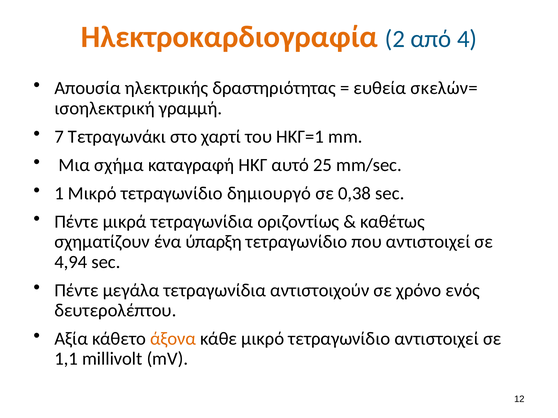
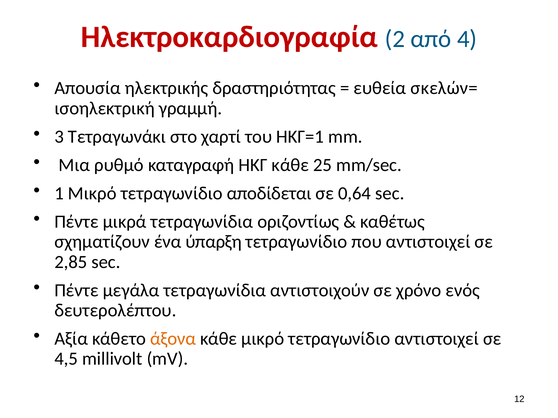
Ηλεκτροκαρδιογραφία colour: orange -> red (229, 37)
7: 7 -> 3 (59, 137)
σχήμα: σχήμα -> ρυθμό (119, 165)
ΗΚΓ αυτό: αυτό -> κάθε (290, 165)
δημιουργό: δημιουργό -> αποδίδεται (269, 194)
0,38: 0,38 -> 0,64 (355, 194)
4,94: 4,94 -> 2,85 (71, 262)
1,1: 1,1 -> 4,5 (66, 359)
